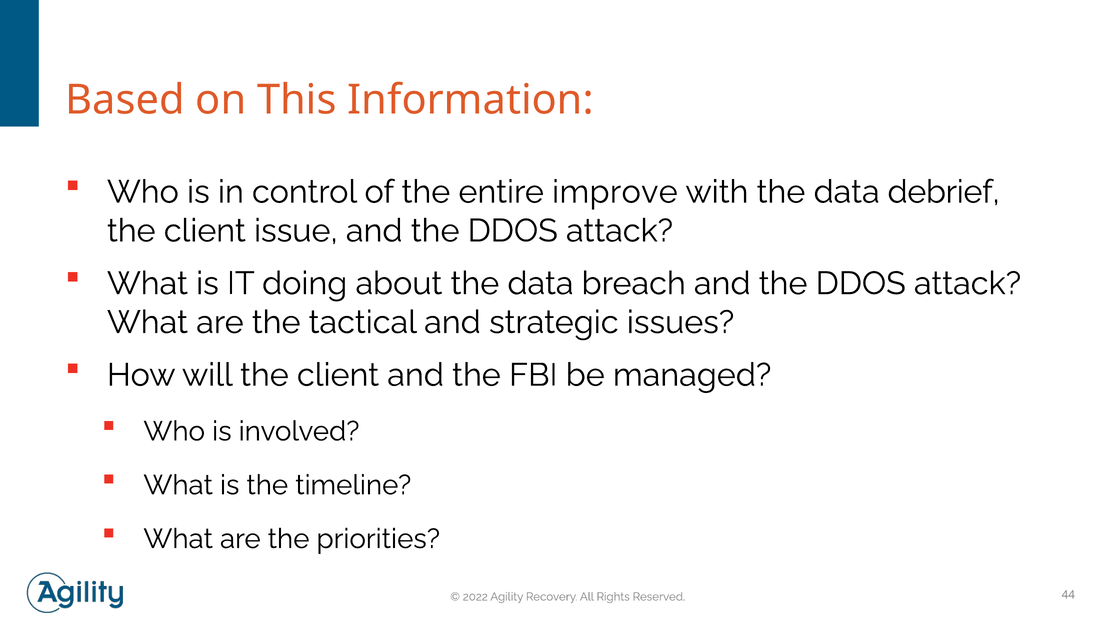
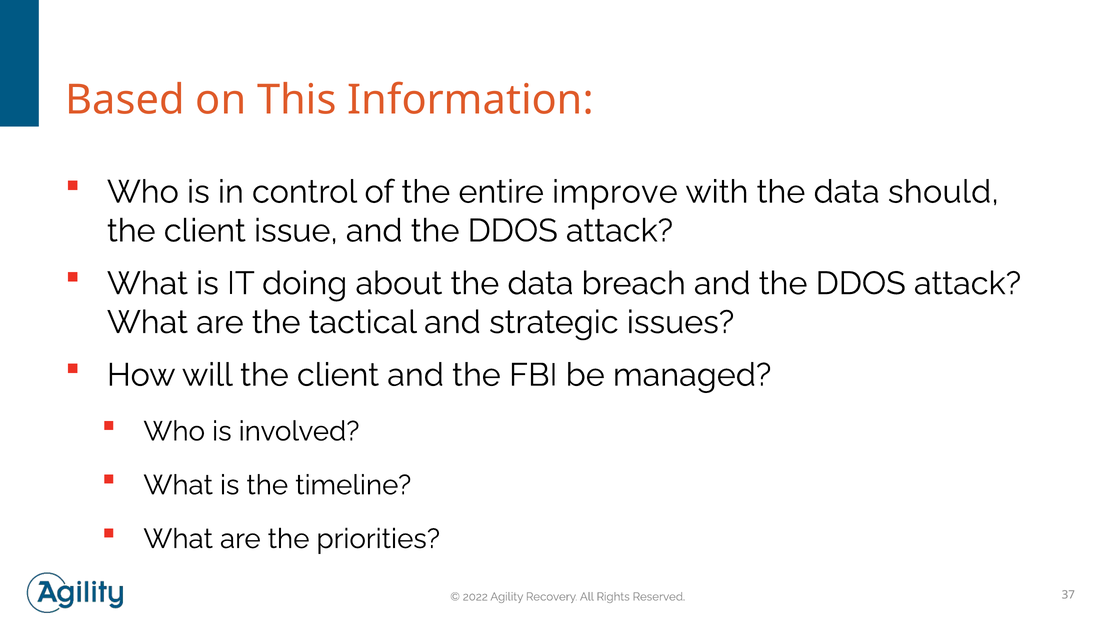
debrief: debrief -> should (943, 192)
44: 44 -> 37 (1068, 595)
